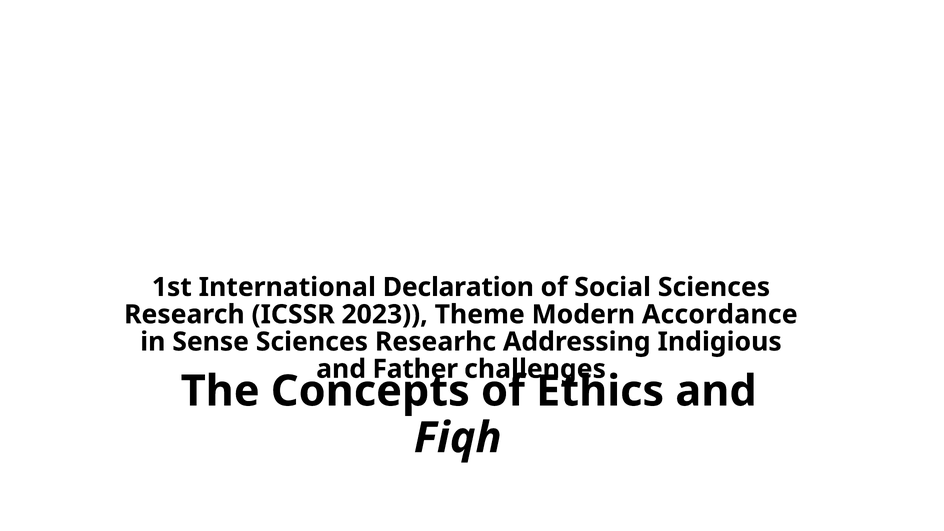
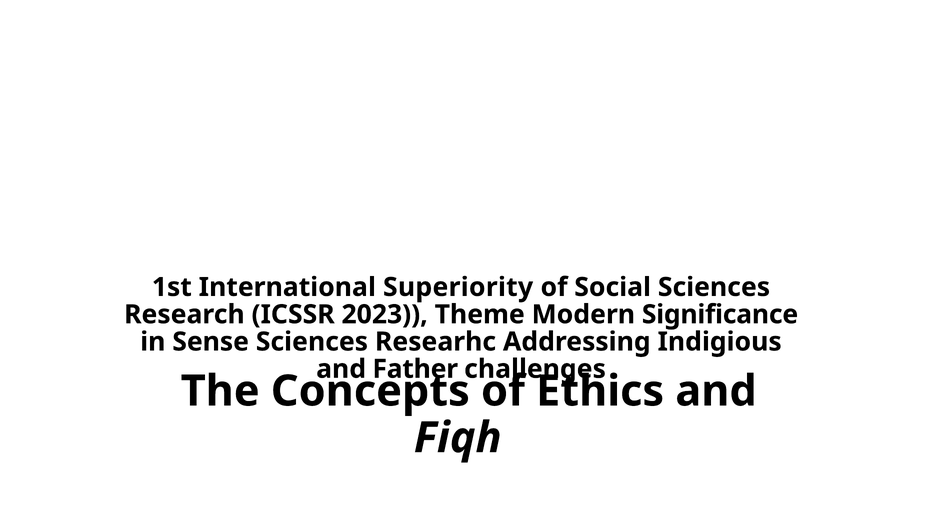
Declaration: Declaration -> Superiority (458, 287)
Accordance: Accordance -> Significance (720, 314)
